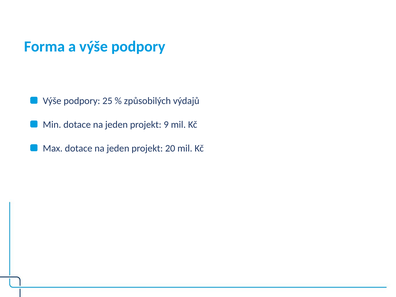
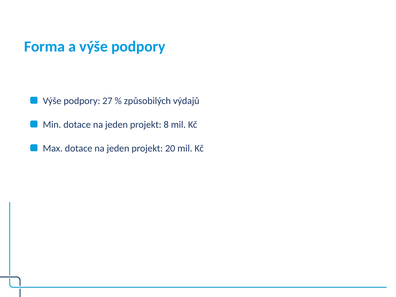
25: 25 -> 27 (107, 101)
9: 9 -> 8 (166, 125)
